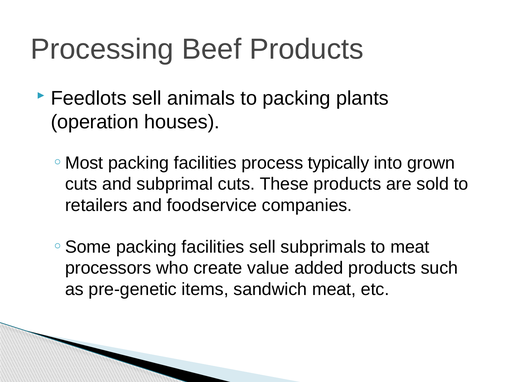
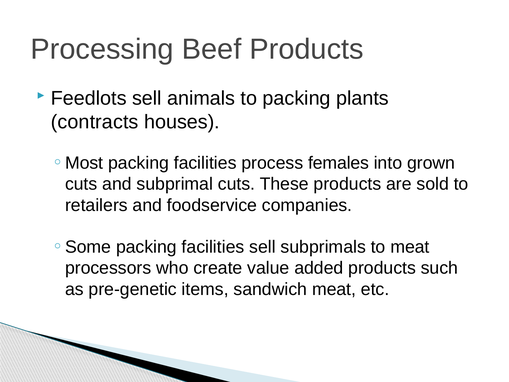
operation: operation -> contracts (95, 122)
typically: typically -> females (339, 163)
